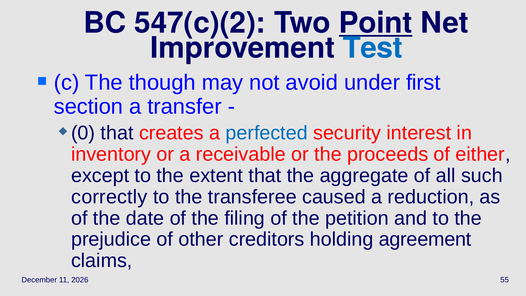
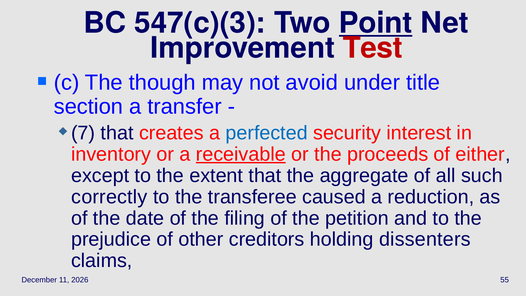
547(c)(2: 547(c)(2 -> 547(c)(3 (200, 23)
Test colour: blue -> red (373, 48)
first: first -> title (423, 83)
0: 0 -> 7 (83, 133)
receivable underline: none -> present (241, 154)
agreement: agreement -> dissenters (425, 239)
